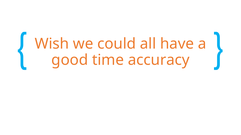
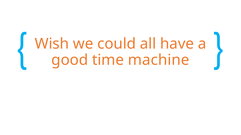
accuracy: accuracy -> machine (159, 60)
